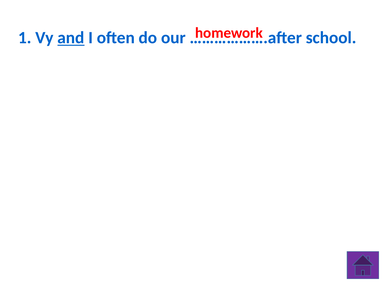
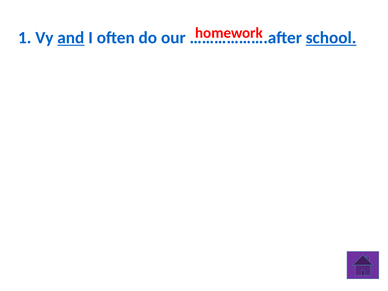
school underline: none -> present (331, 38)
